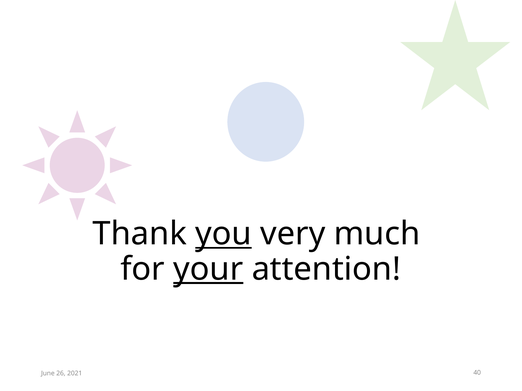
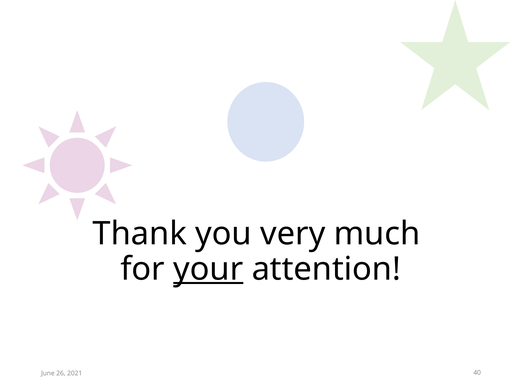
you underline: present -> none (224, 234)
